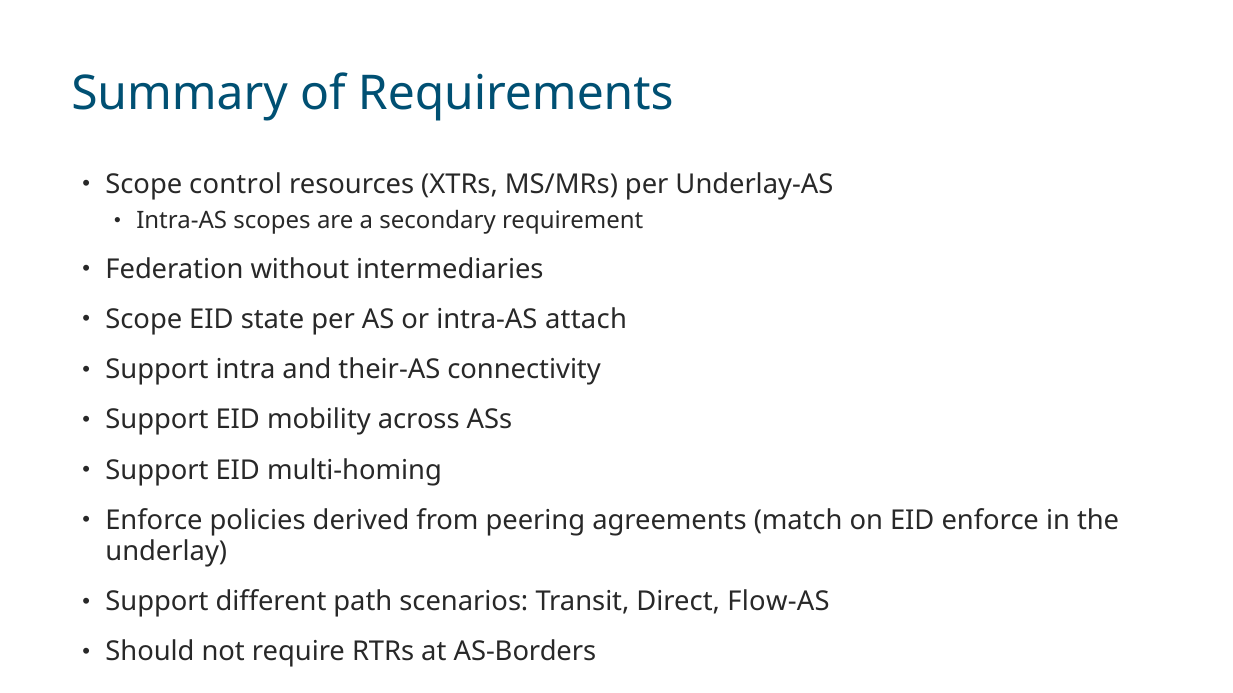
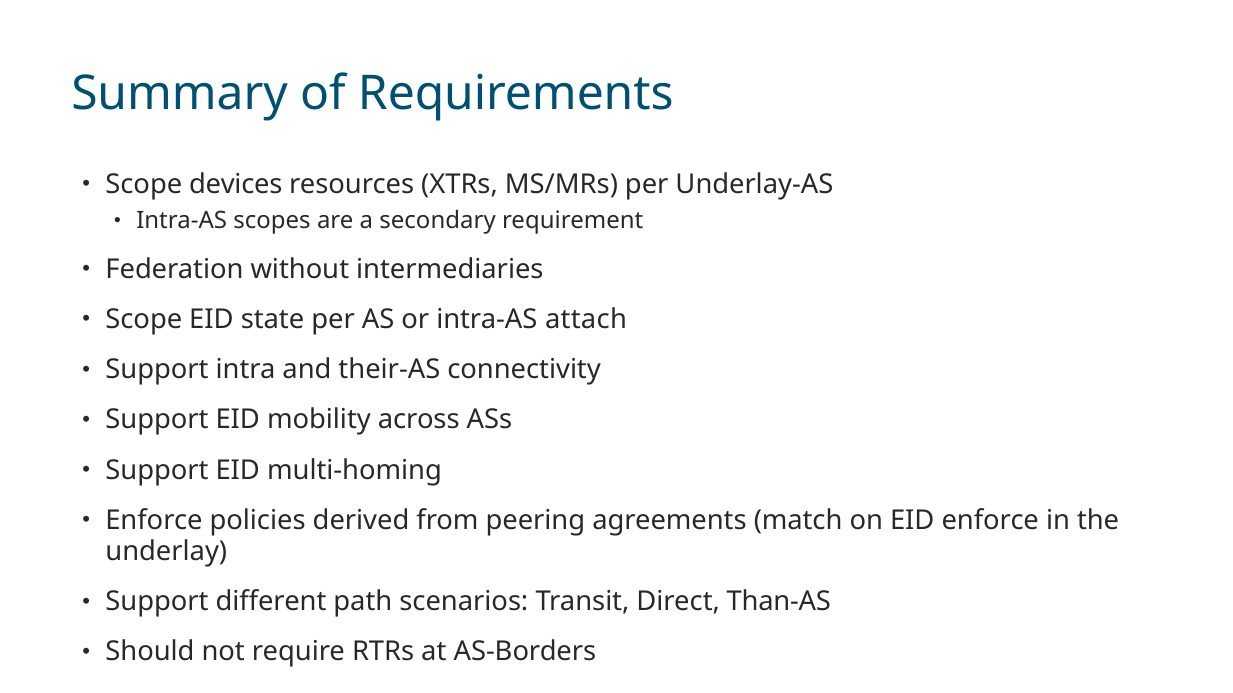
control: control -> devices (236, 184)
Flow-AS: Flow-AS -> Than-AS (779, 602)
